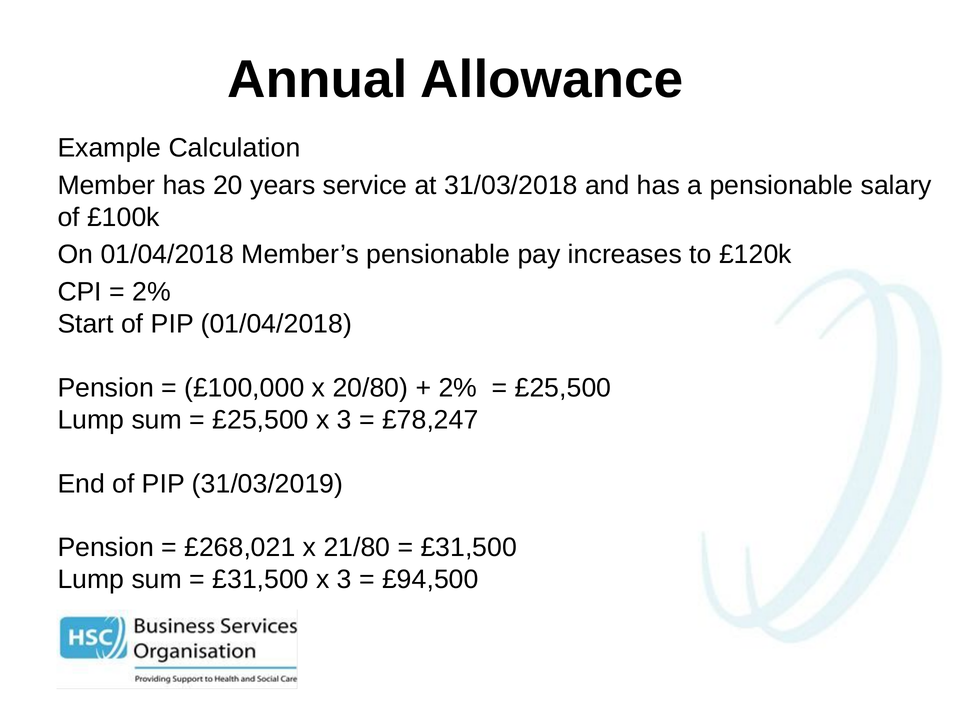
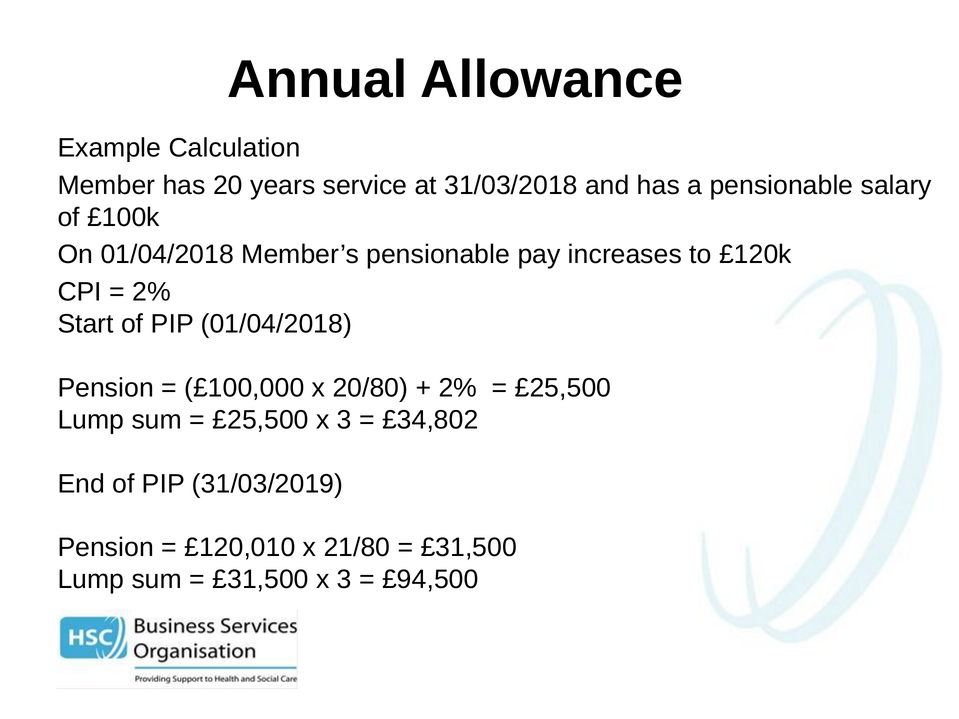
£78,247: £78,247 -> £34,802 (430, 420)
£268,021: £268,021 -> £120,010 (240, 548)
